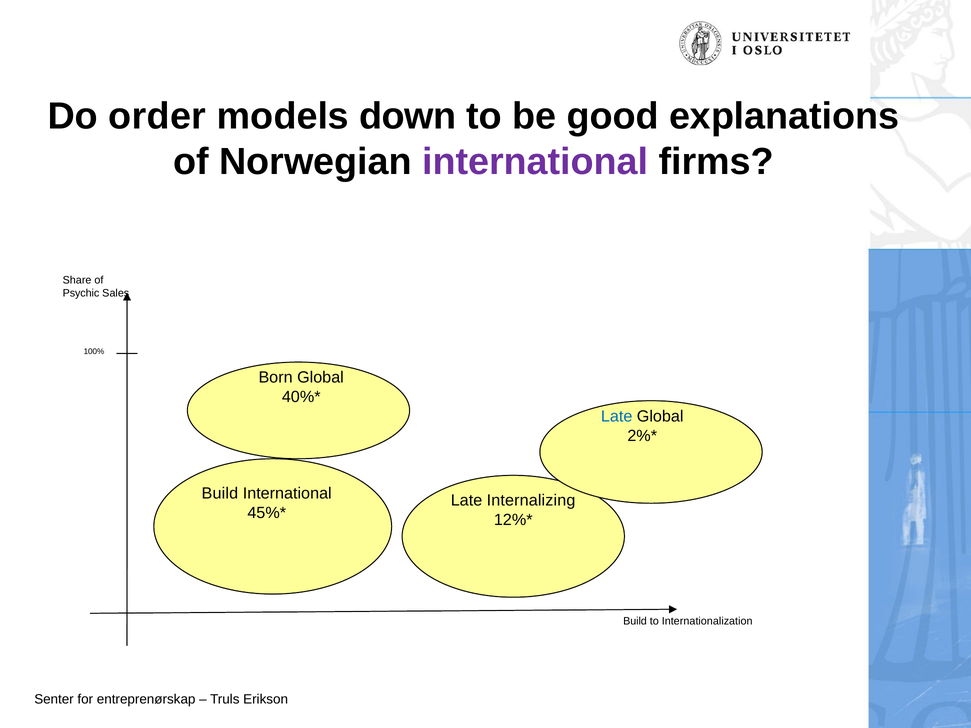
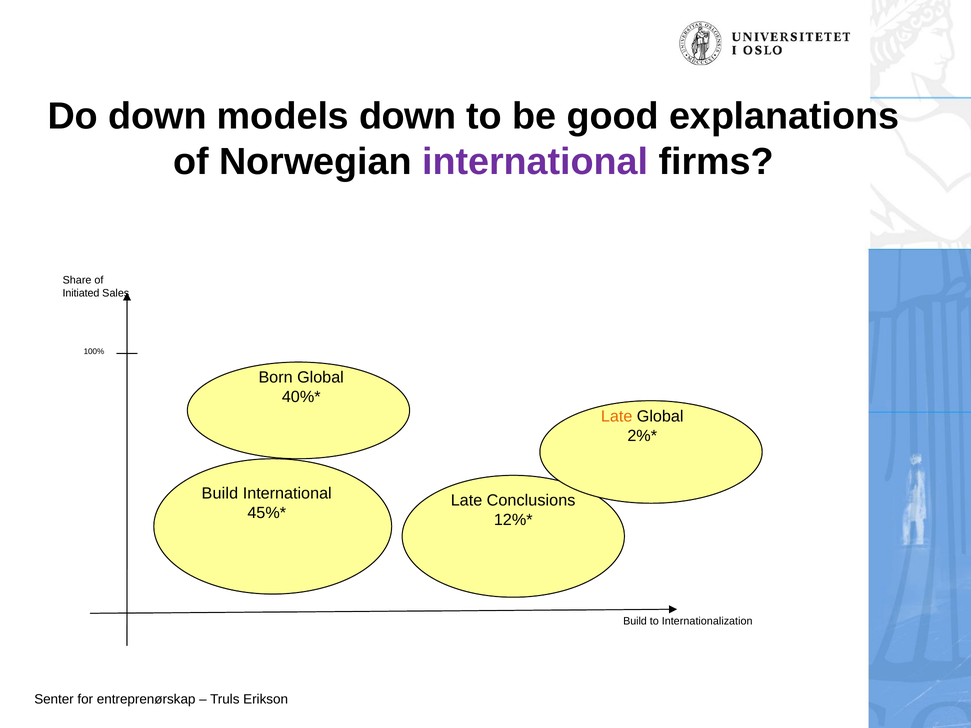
Do order: order -> down (157, 116)
Psychic: Psychic -> Initiated (81, 293)
Late colour: blue -> orange (617, 416)
Internalizing: Internalizing -> Conclusions (531, 501)
